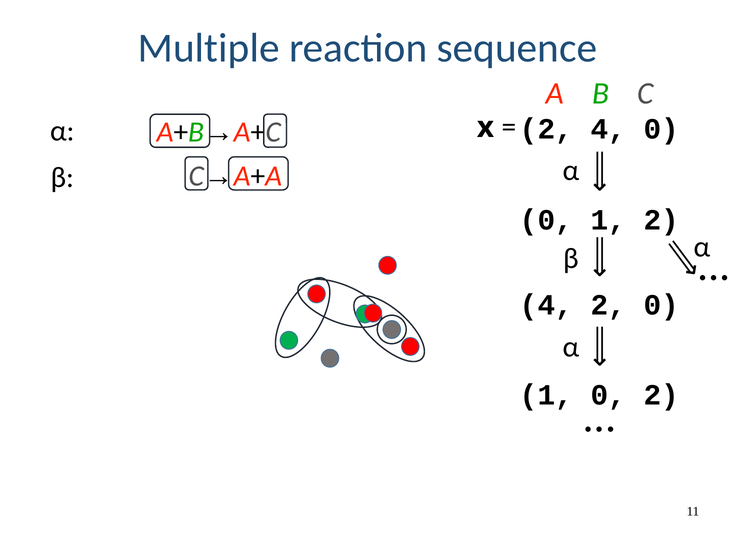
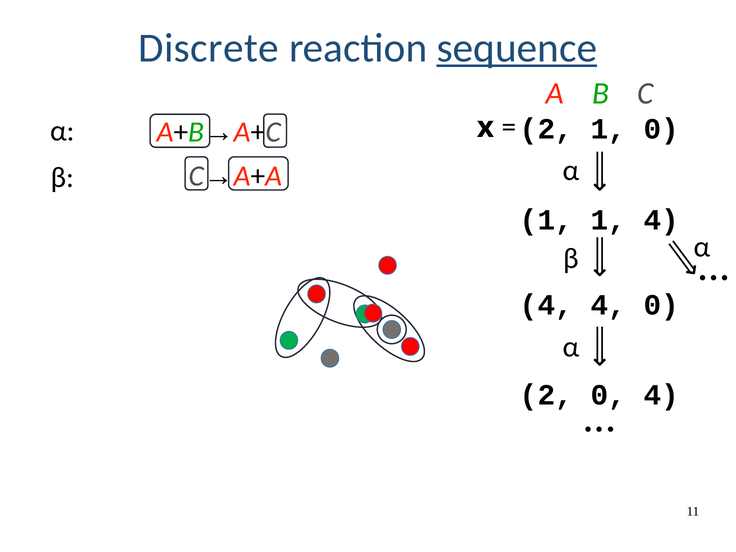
Multiple: Multiple -> Discrete (209, 48)
sequence underline: none -> present (517, 48)
2 4: 4 -> 1 (608, 129)
0: 0 -> 1 (546, 220)
1 2: 2 -> 4 (661, 220)
4 2: 2 -> 4 (608, 305)
1: 1 -> 2 (546, 395)
2: 2 -> 4 (661, 395)
